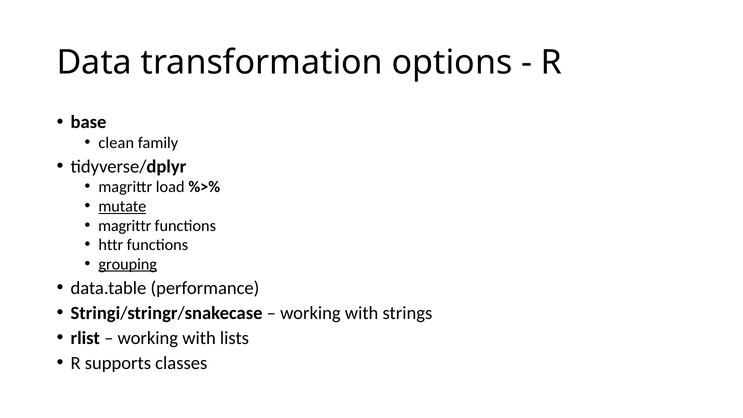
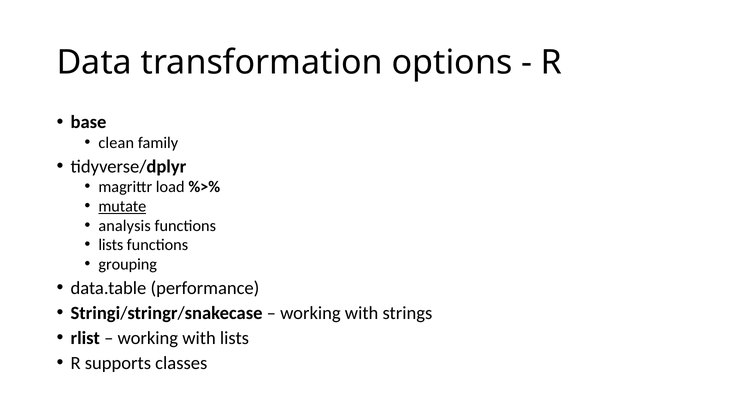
magrittr: magrittr -> analysis (125, 226)
httr: httr -> lists (111, 245)
grouping underline: present -> none (128, 264)
